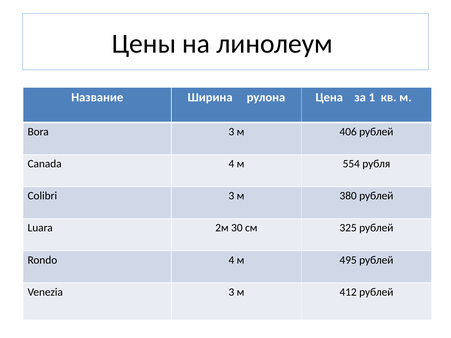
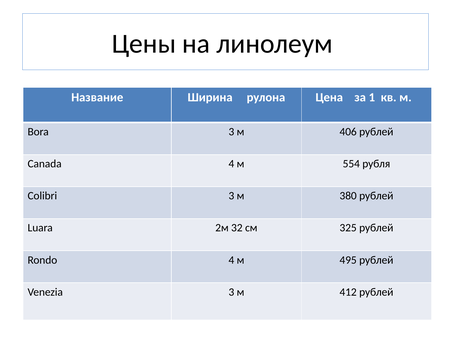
30: 30 -> 32 (237, 228)
